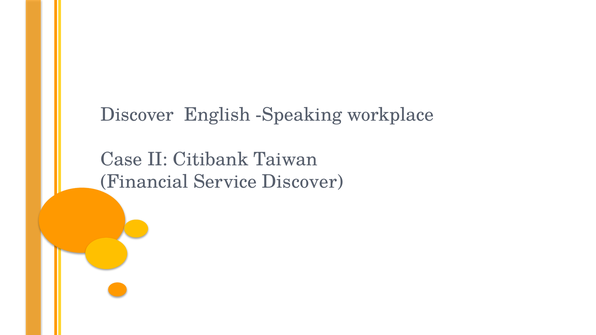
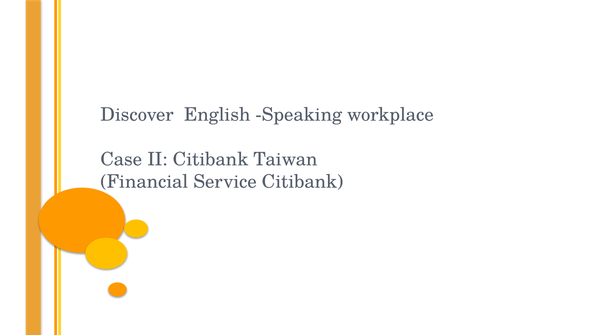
Service Discover: Discover -> Citibank (303, 182)
